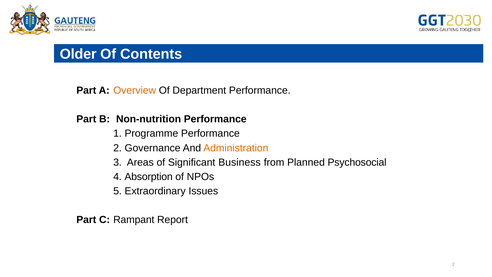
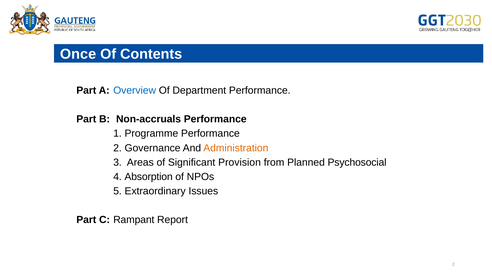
Older: Older -> Once (78, 54)
Overview colour: orange -> blue (135, 90)
Non-nutrition: Non-nutrition -> Non-accruals (149, 119)
Business: Business -> Provision (240, 162)
